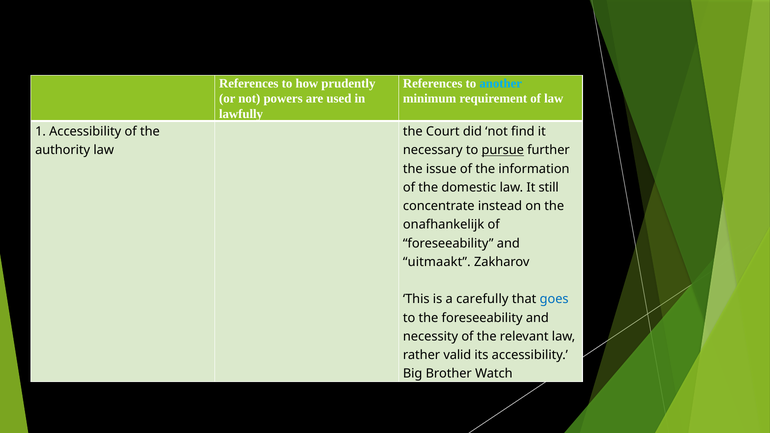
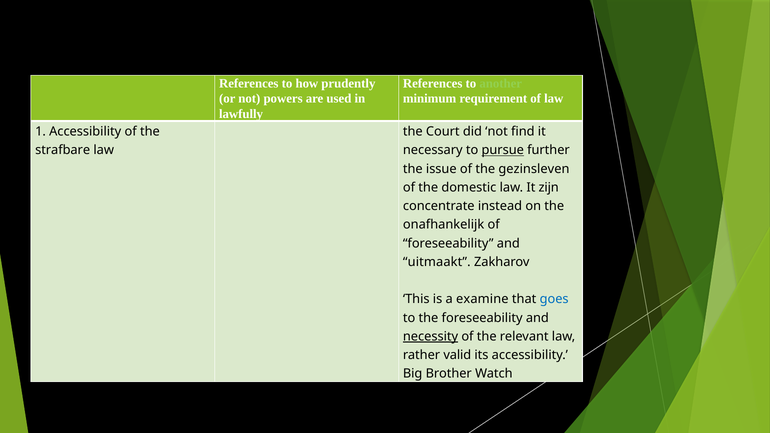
another colour: light blue -> light green (501, 84)
authority: authority -> strafbare (63, 150)
information: information -> gezinsleven (534, 169)
still: still -> zijn (549, 188)
carefully: carefully -> examine (482, 299)
necessity underline: none -> present (431, 337)
